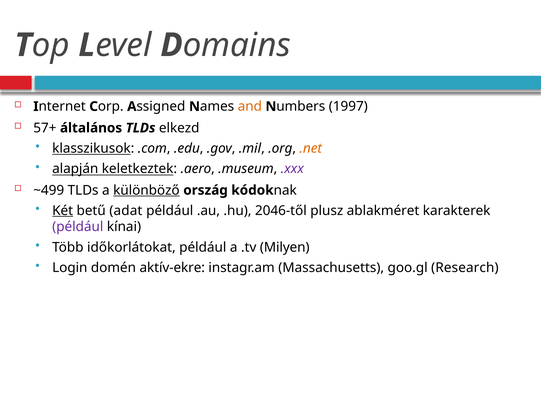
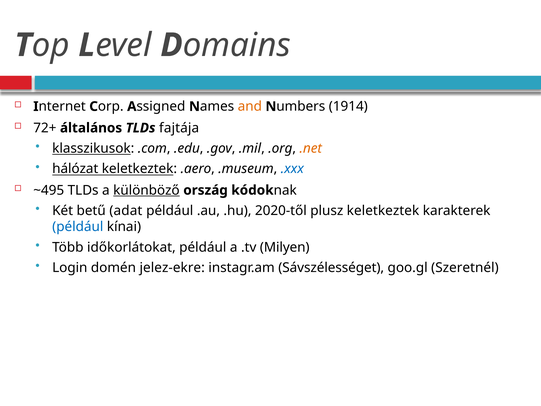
1997: 1997 -> 1914 (348, 106)
57+: 57+ -> 72+ (45, 128)
elkezd: elkezd -> fajtája (179, 128)
alapján: alapján -> hálózat (75, 169)
.xxx colour: purple -> blue (292, 169)
~499: ~499 -> ~495 (49, 190)
Két underline: present -> none (63, 210)
2046-től: 2046-től -> 2020-től (281, 210)
plusz ablakméret: ablakméret -> keletkeztek (383, 210)
például colour: purple -> blue (78, 227)
aktív-ekre: aktív-ekre -> jelez-ekre (172, 267)
Massachusetts: Massachusetts -> Sávszélességet (331, 267)
Research: Research -> Szeretnél (465, 267)
